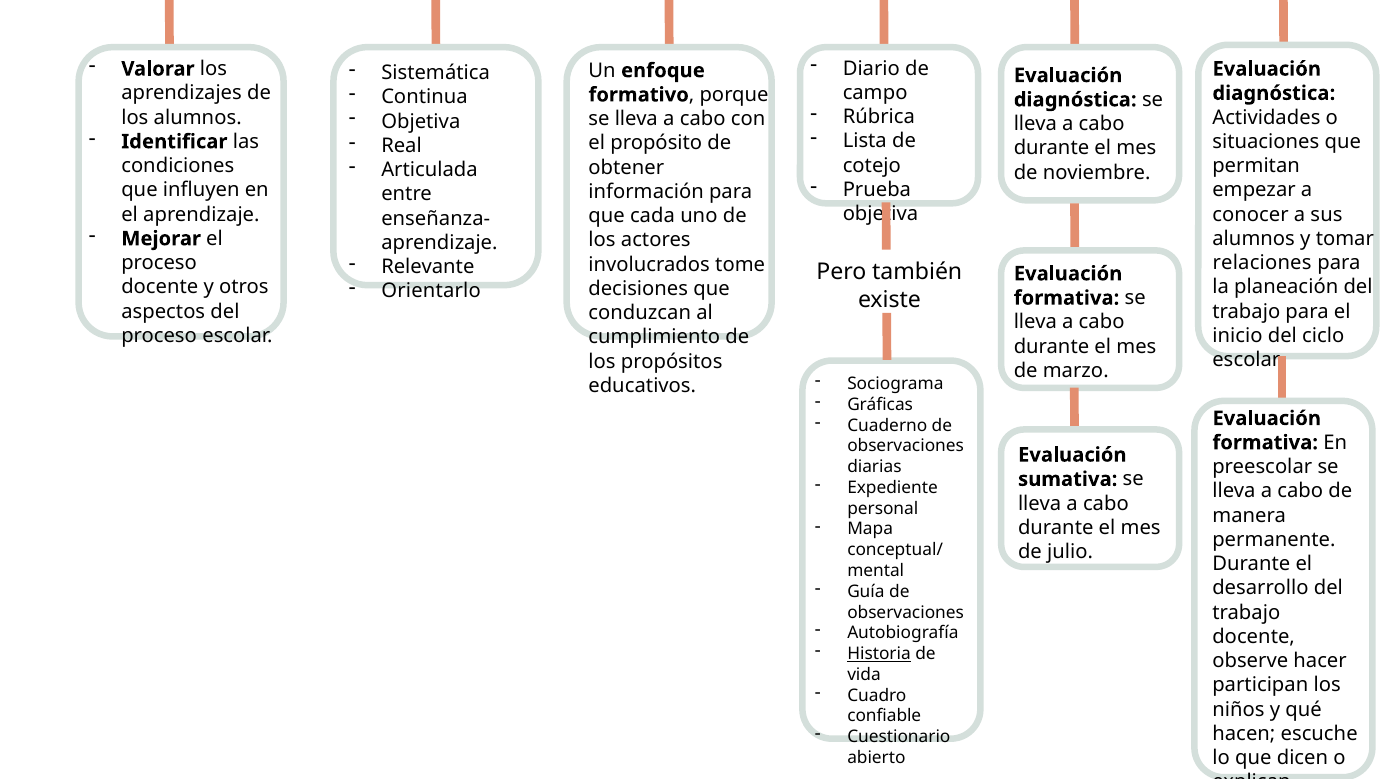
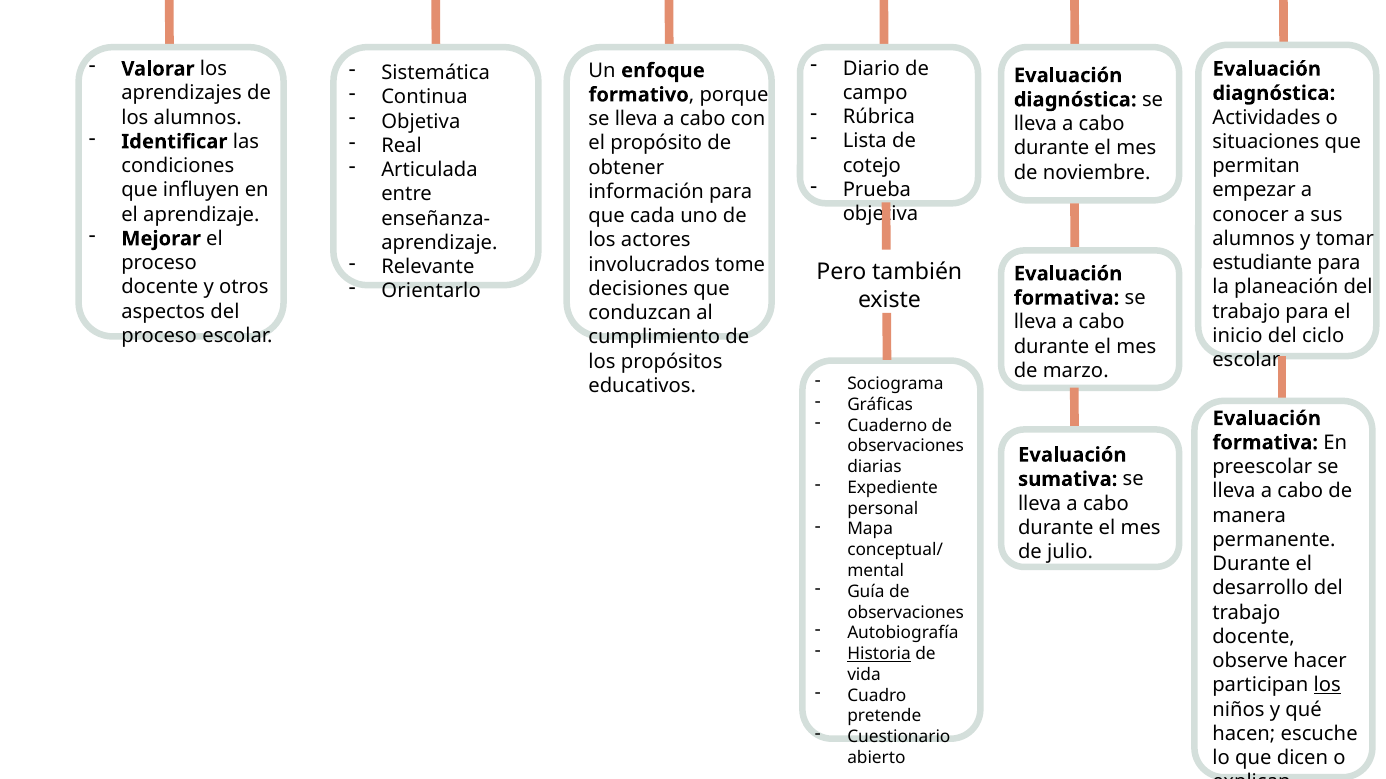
relaciones: relaciones -> estudiante (1262, 263)
los underline: none -> present (1327, 686)
confiable: confiable -> pretende (884, 717)
